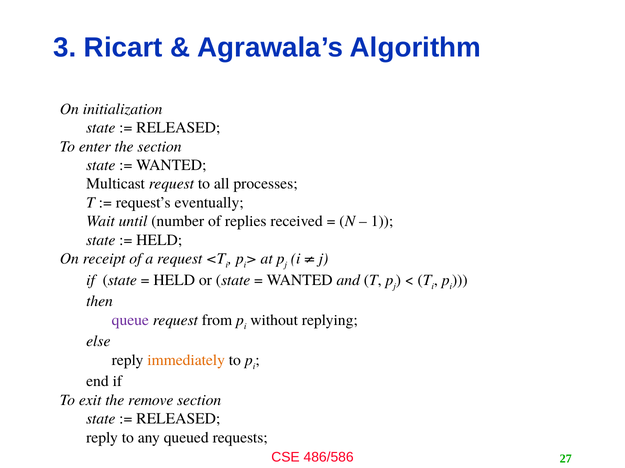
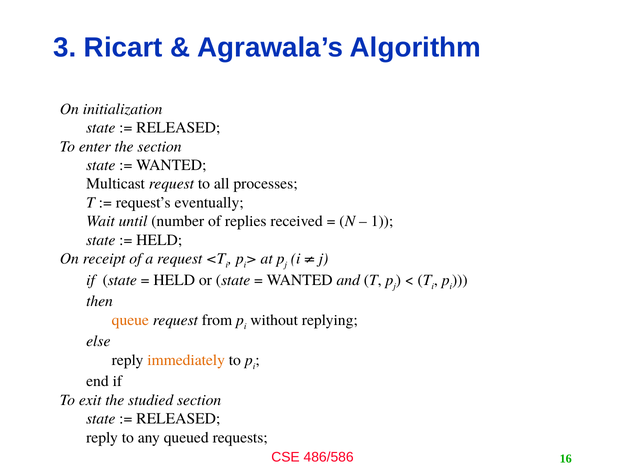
queue colour: purple -> orange (130, 320)
remove: remove -> studied (151, 401)
27: 27 -> 16 (566, 460)
